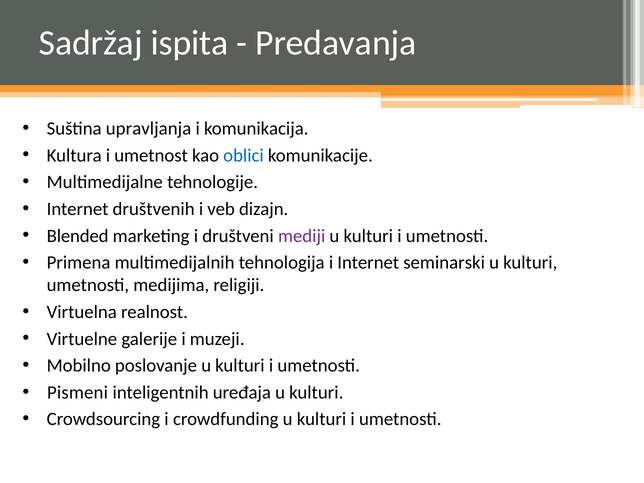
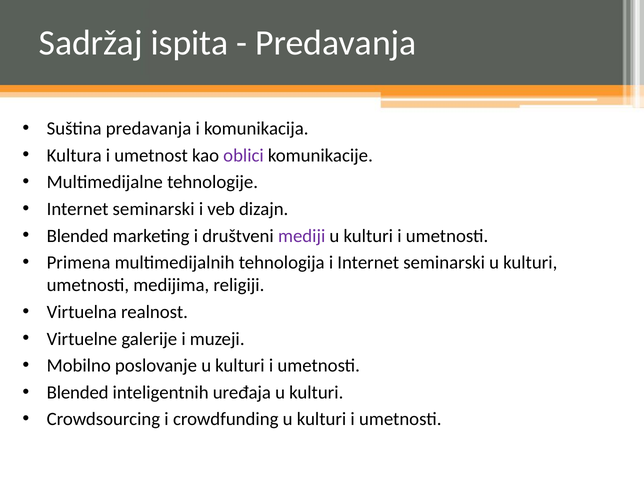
Suština upravljanja: upravljanja -> predavanja (149, 129)
oblici colour: blue -> purple (244, 155)
društvenih: društvenih -> seminarski (154, 209)
Pismeni: Pismeni -> Blended (78, 392)
